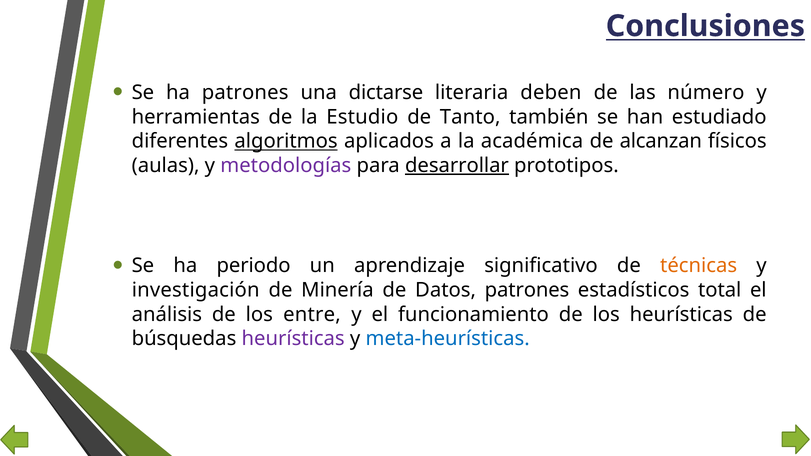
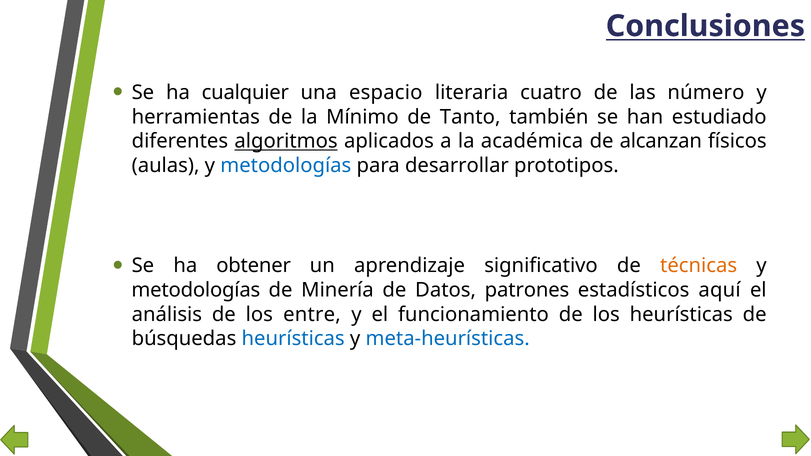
ha patrones: patrones -> cualquier (245, 93)
dictarse: dictarse -> espacio (386, 93)
deben: deben -> cuatro (551, 93)
Estudio: Estudio -> Mínimo (362, 117)
metodologías colour: purple -> blue (286, 166)
desarrollar underline: present -> none (457, 166)
periodo: periodo -> obtener (254, 266)
investigación: investigación -> metodologías (196, 290)
total: total -> aquí (720, 290)
heurísticas colour: purple -> blue (293, 339)
